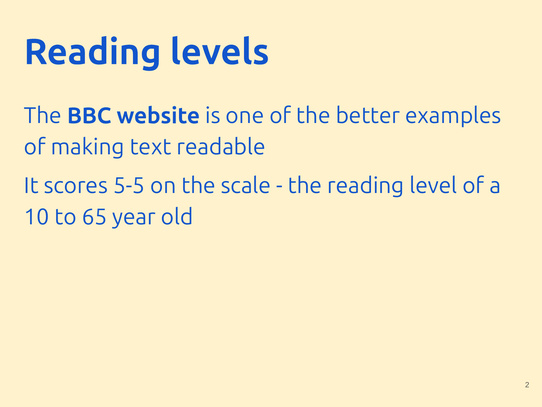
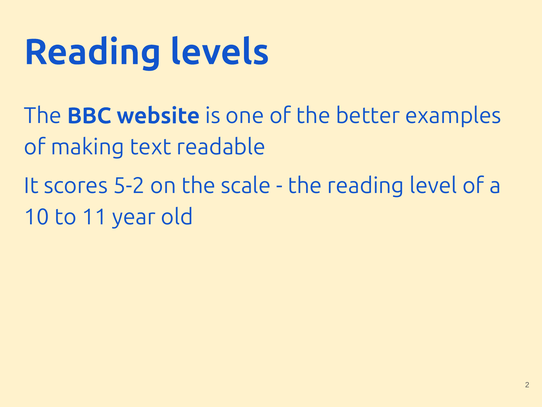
5-5: 5-5 -> 5-2 (129, 186)
65: 65 -> 11 (94, 217)
